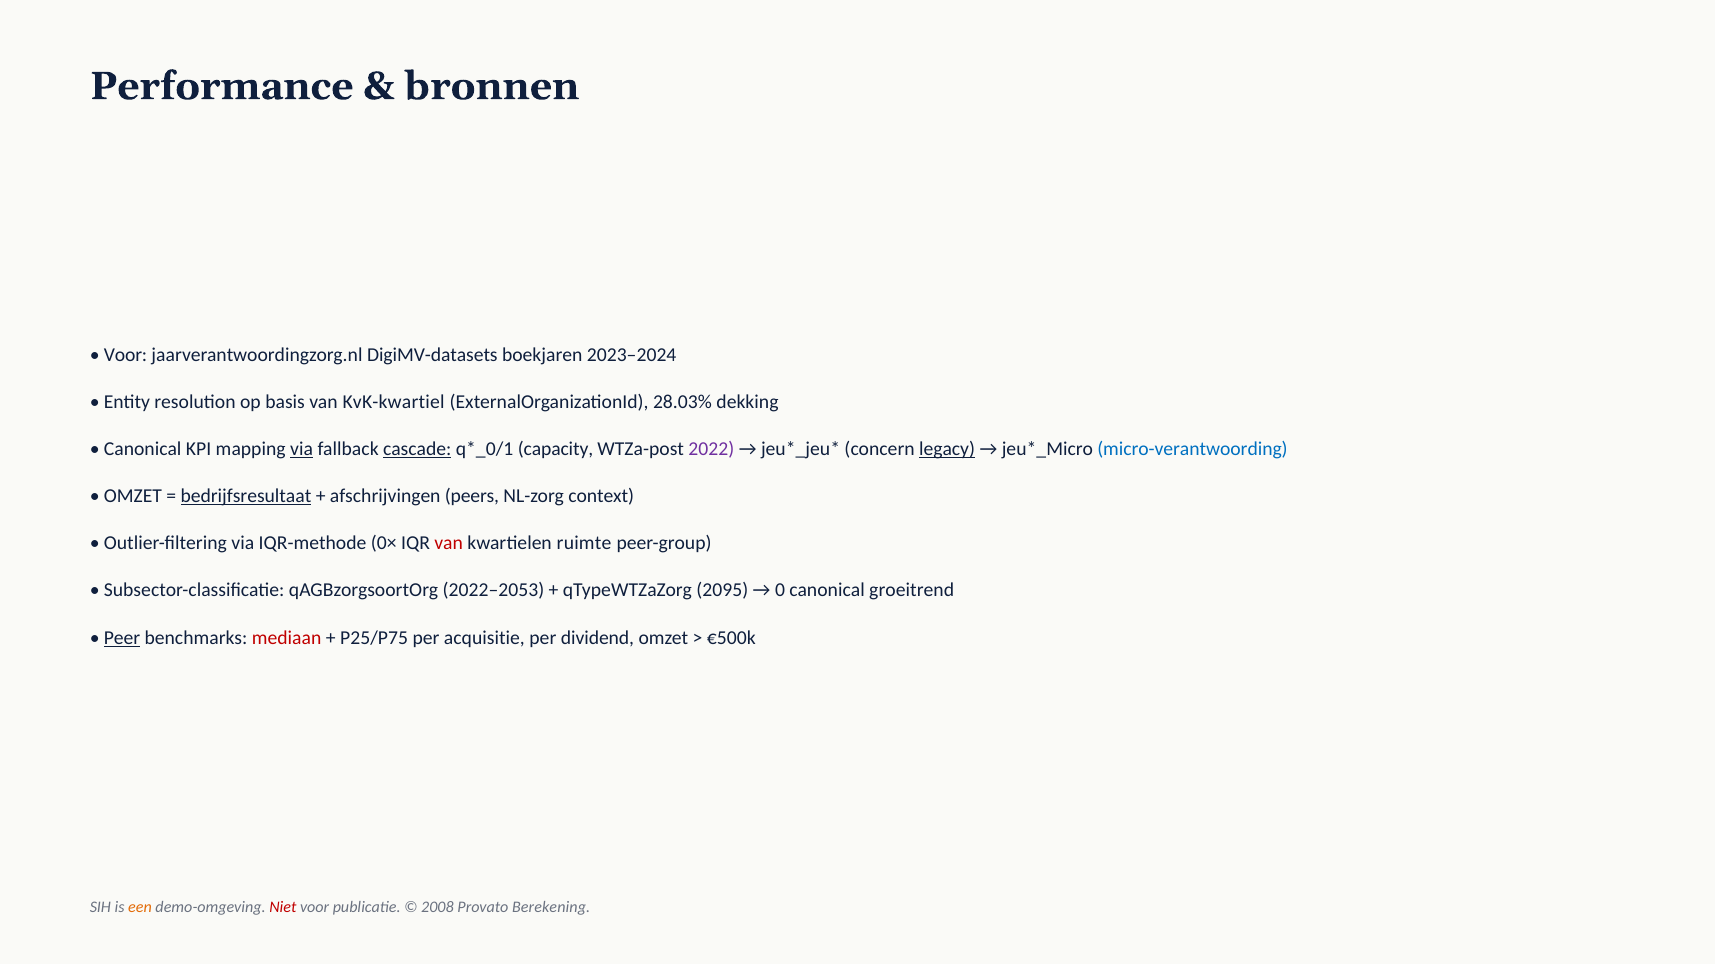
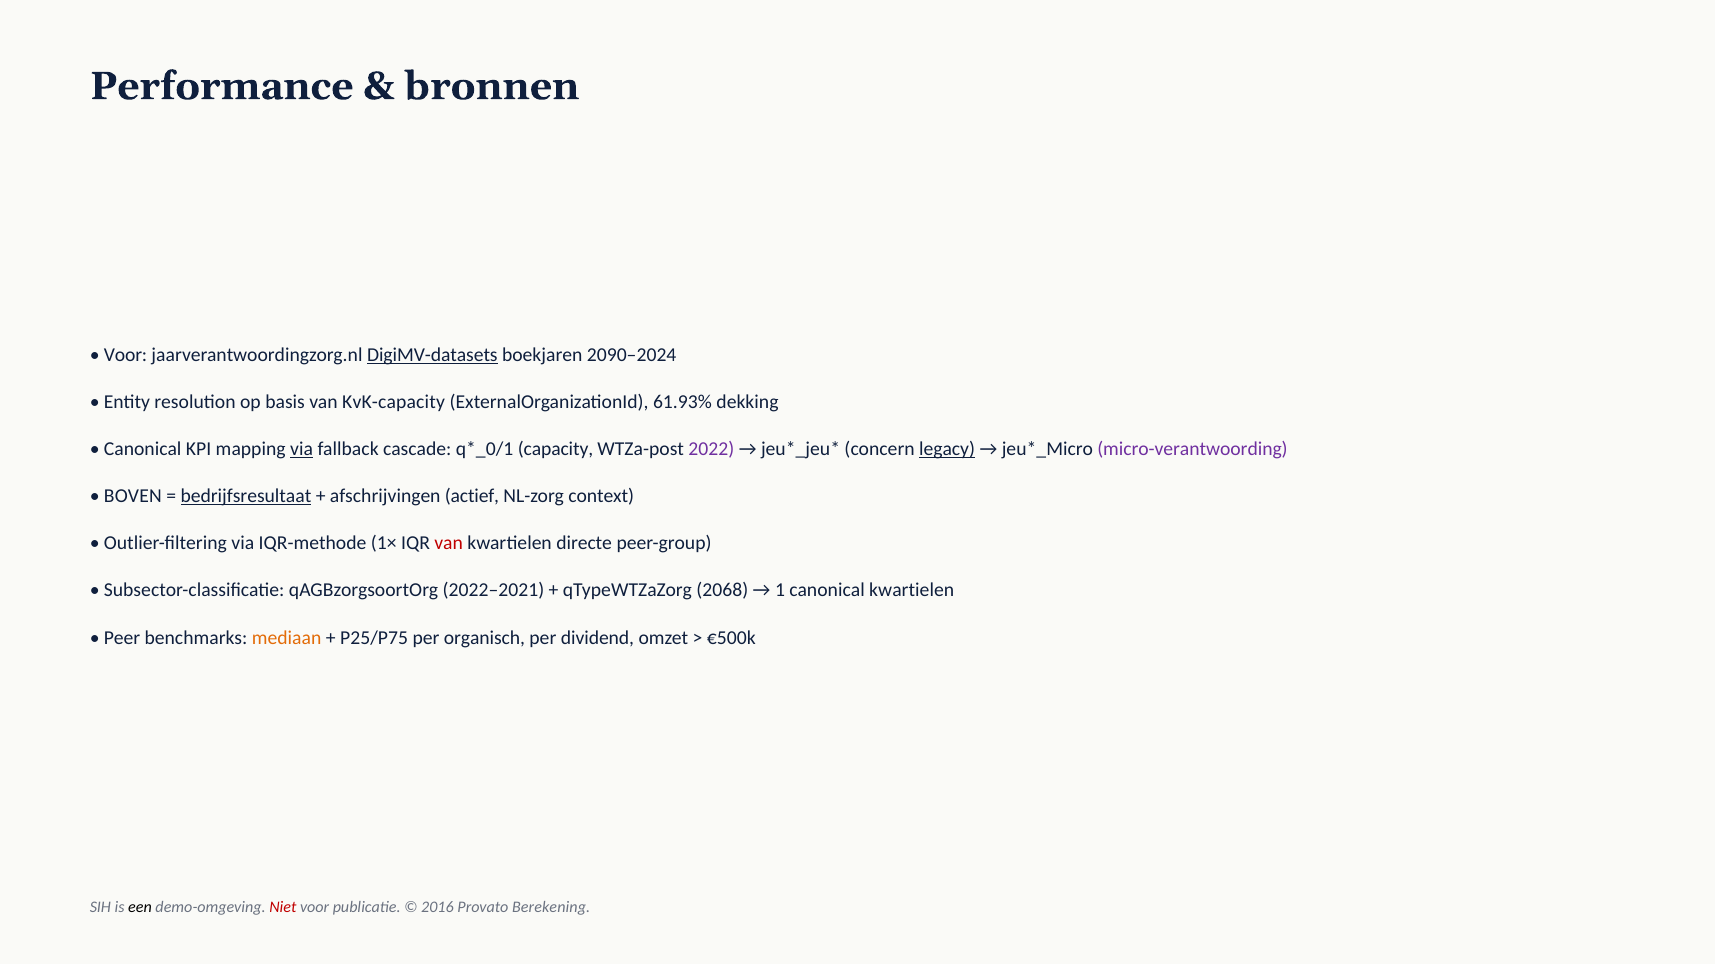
DigiMV-datasets underline: none -> present (432, 355)
2023–2024: 2023–2024 -> 2090–2024 (632, 355)
KvK-kwartiel: KvK-kwartiel -> KvK-capacity (394, 402)
28.03%: 28.03% -> 61.93% (682, 402)
cascade underline: present -> none (417, 449)
micro-verantwoording colour: blue -> purple (1192, 449)
OMZET: OMZET -> BOVEN (133, 497)
peers: peers -> actief (472, 497)
0×: 0× -> 1× (384, 544)
ruimte: ruimte -> directe (584, 544)
2022–2053: 2022–2053 -> 2022–2021 (493, 591)
2095: 2095 -> 2068 (722, 591)
0: 0 -> 1 (780, 591)
canonical groeitrend: groeitrend -> kwartielen (912, 591)
Peer underline: present -> none (122, 638)
mediaan colour: red -> orange (287, 638)
acquisitie: acquisitie -> organisch (484, 638)
een colour: orange -> black (140, 908)
2008: 2008 -> 2016 (437, 908)
